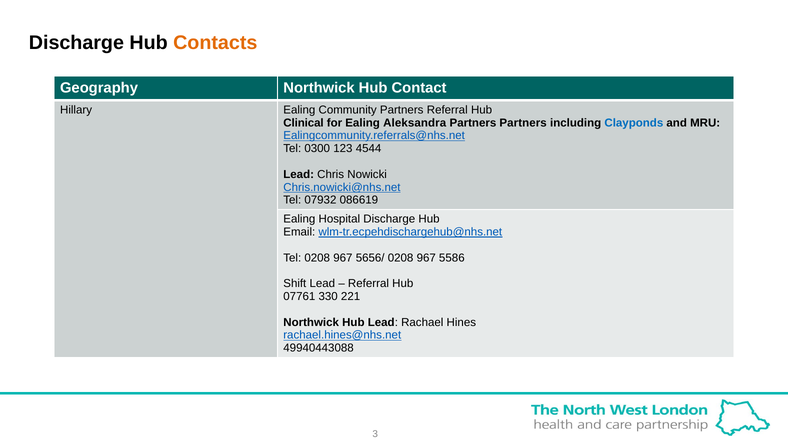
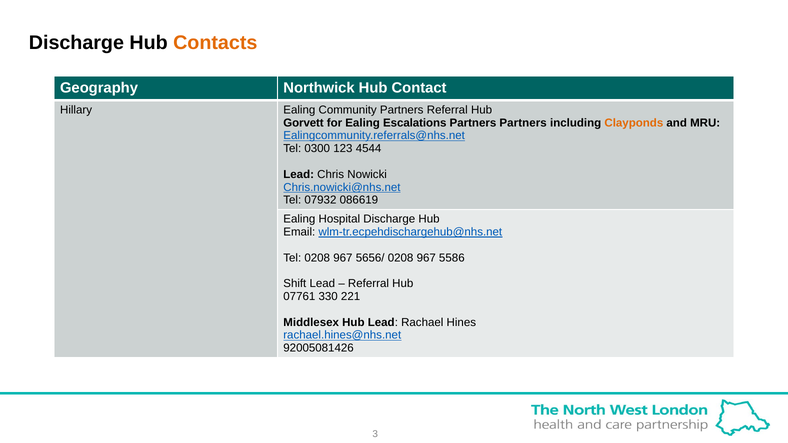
Clinical: Clinical -> Gorvett (304, 123)
Aleksandra: Aleksandra -> Escalations (415, 123)
Clayponds colour: blue -> orange (634, 123)
Northwick: Northwick -> Middlesex (311, 322)
49940443088: 49940443088 -> 92005081426 (319, 348)
